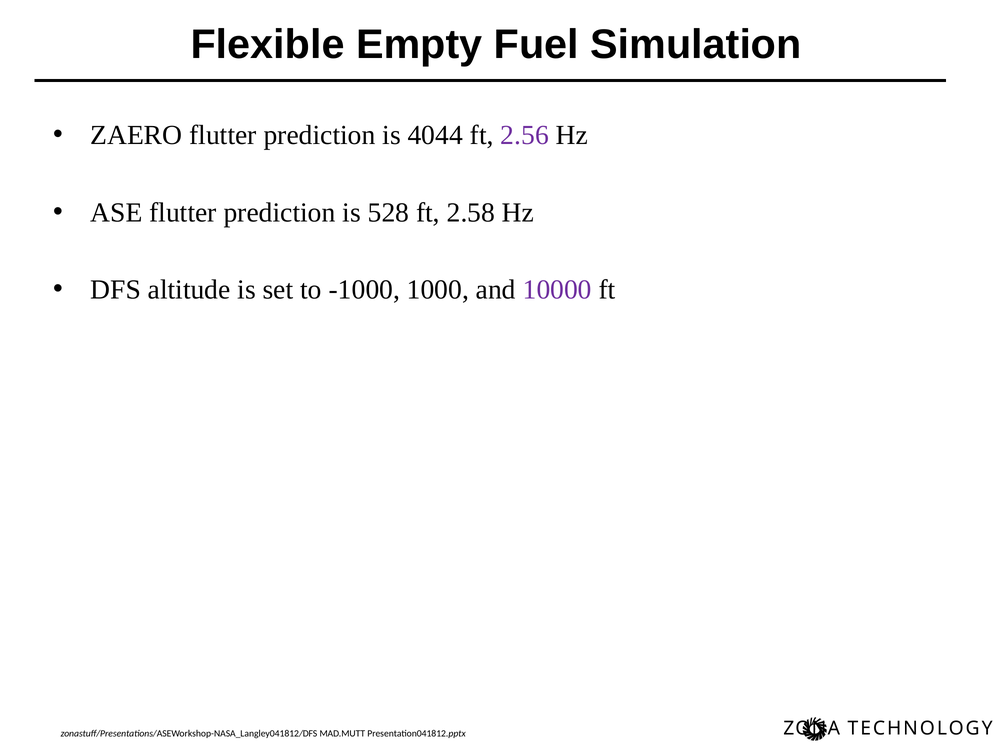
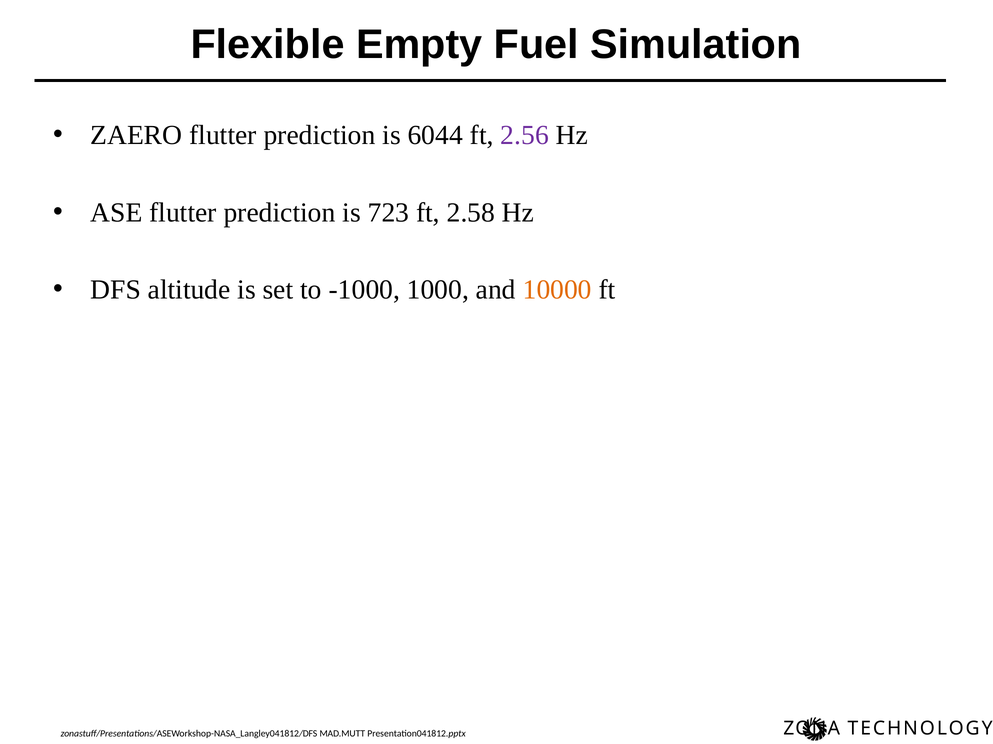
4044: 4044 -> 6044 (435, 135)
528: 528 -> 723 (388, 213)
10000 colour: purple -> orange (557, 290)
